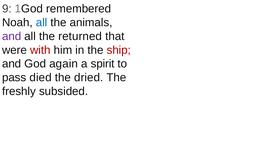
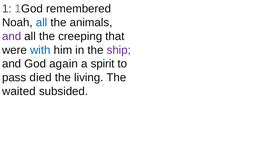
9: 9 -> 1 (7, 9)
returned: returned -> creeping (80, 36)
with colour: red -> blue (40, 50)
ship colour: red -> purple (119, 50)
dried: dried -> living (89, 78)
freshly: freshly -> waited (19, 91)
